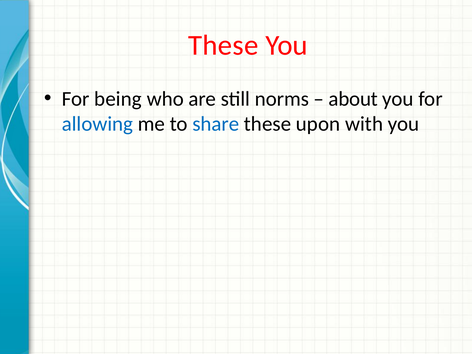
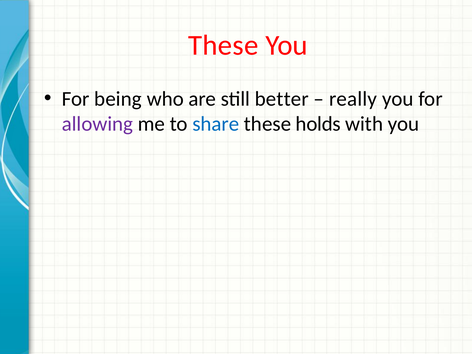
norms: norms -> better (282, 99)
about: about -> really (353, 99)
allowing colour: blue -> purple (97, 124)
upon: upon -> holds (318, 124)
